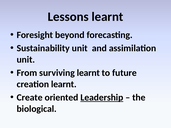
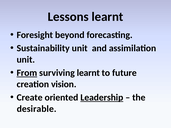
From underline: none -> present (27, 73)
creation learnt: learnt -> vision (64, 84)
biological: biological -> desirable (37, 109)
